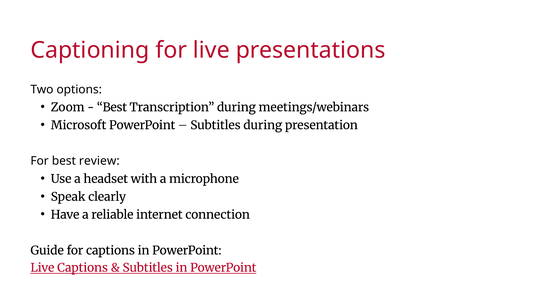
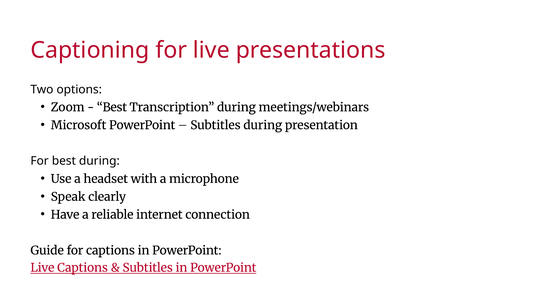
best review: review -> during (99, 161)
